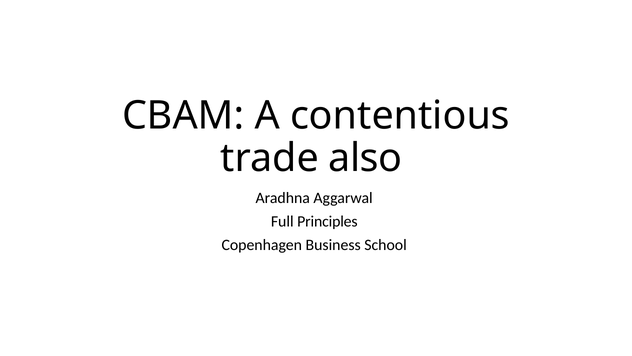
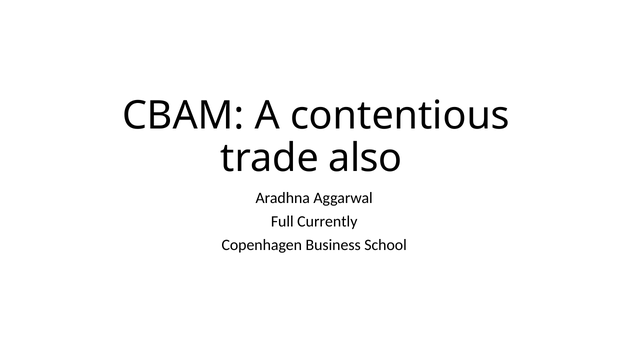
Principles: Principles -> Currently (327, 221)
